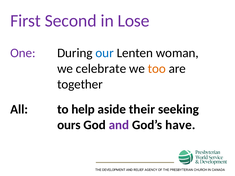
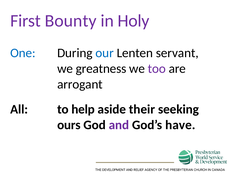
Second: Second -> Bounty (71, 21)
Lose: Lose -> Holy (134, 21)
One colour: purple -> blue (23, 53)
woman: woman -> servant (177, 53)
celebrate: celebrate -> greatness (101, 69)
too colour: orange -> purple (157, 69)
together: together -> arrogant (80, 84)
